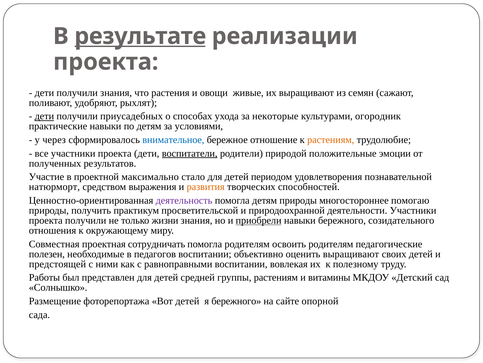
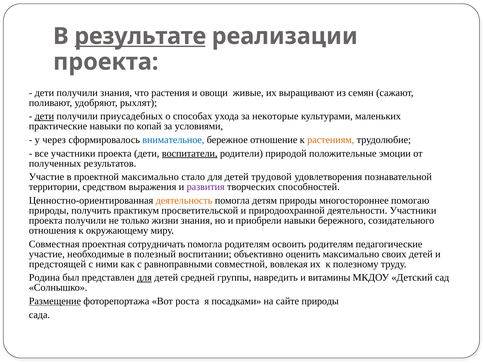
огородник: огородник -> маленьких (378, 116)
по детям: детям -> копай (149, 126)
периодом: периодом -> трудовой (271, 177)
натюрморт: натюрморт -> территории (54, 187)
развития colour: orange -> purple (206, 187)
деятельность colour: purple -> orange (184, 200)
приобрели underline: present -> none (259, 220)
полезен: полезен -> участие (47, 254)
педагогов: педагогов -> полезный (155, 254)
оценить выращивают: выращивают -> максимально (351, 254)
равноправными воспитании: воспитании -> совместной (241, 264)
Работы: Работы -> Родина (44, 277)
для underline: none -> present (144, 277)
группы растениям: растениям -> навредить (276, 277)
Размещение underline: none -> present (55, 301)
Вот детей: детей -> роста (187, 301)
я бережного: бережного -> посадками (236, 301)
сайте опорной: опорной -> природы (320, 301)
